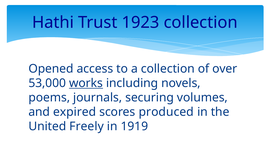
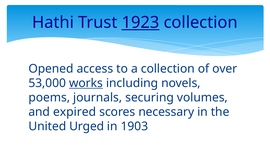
1923 underline: none -> present (141, 23)
produced: produced -> necessary (166, 112)
Freely: Freely -> Urged (87, 126)
1919: 1919 -> 1903 (134, 126)
